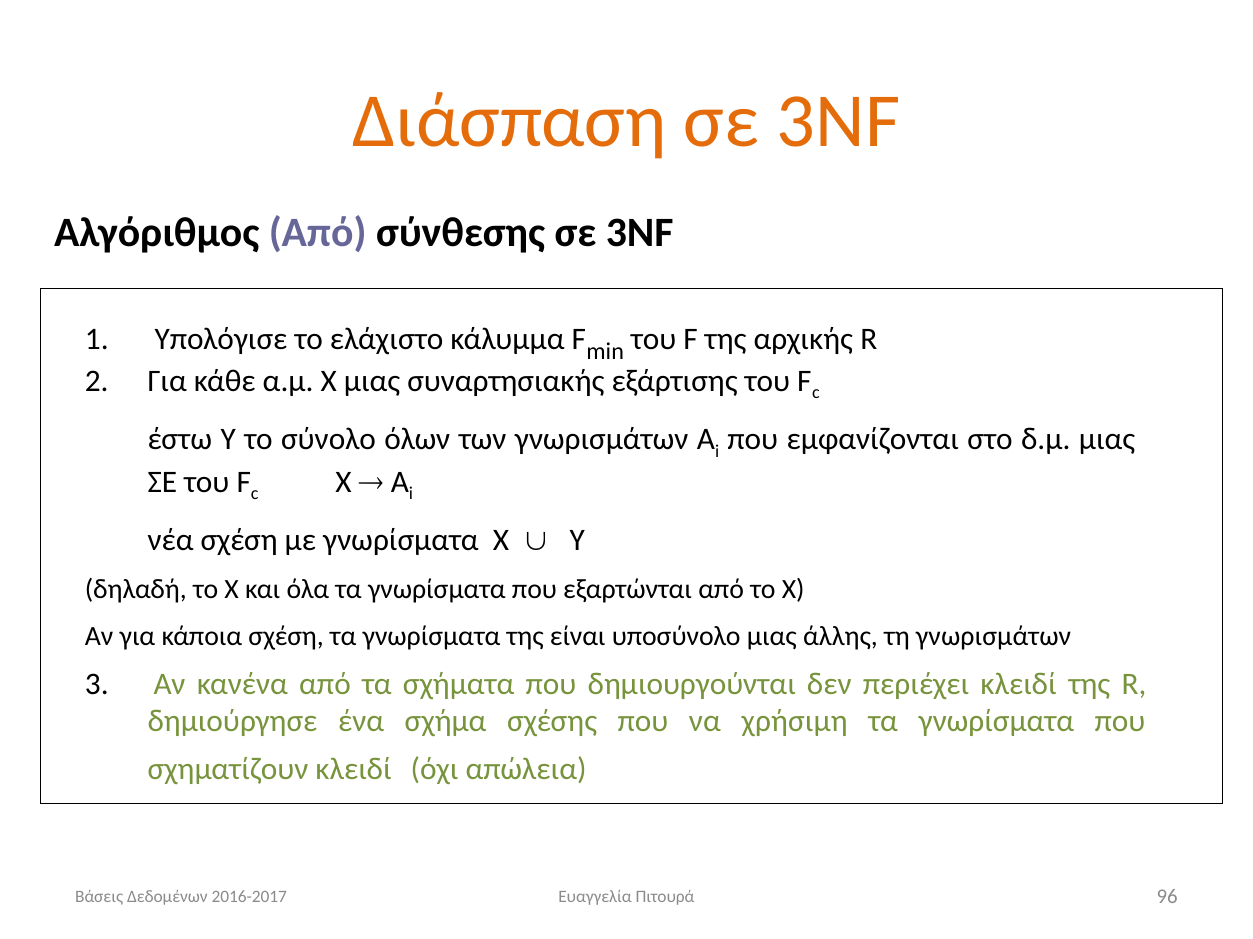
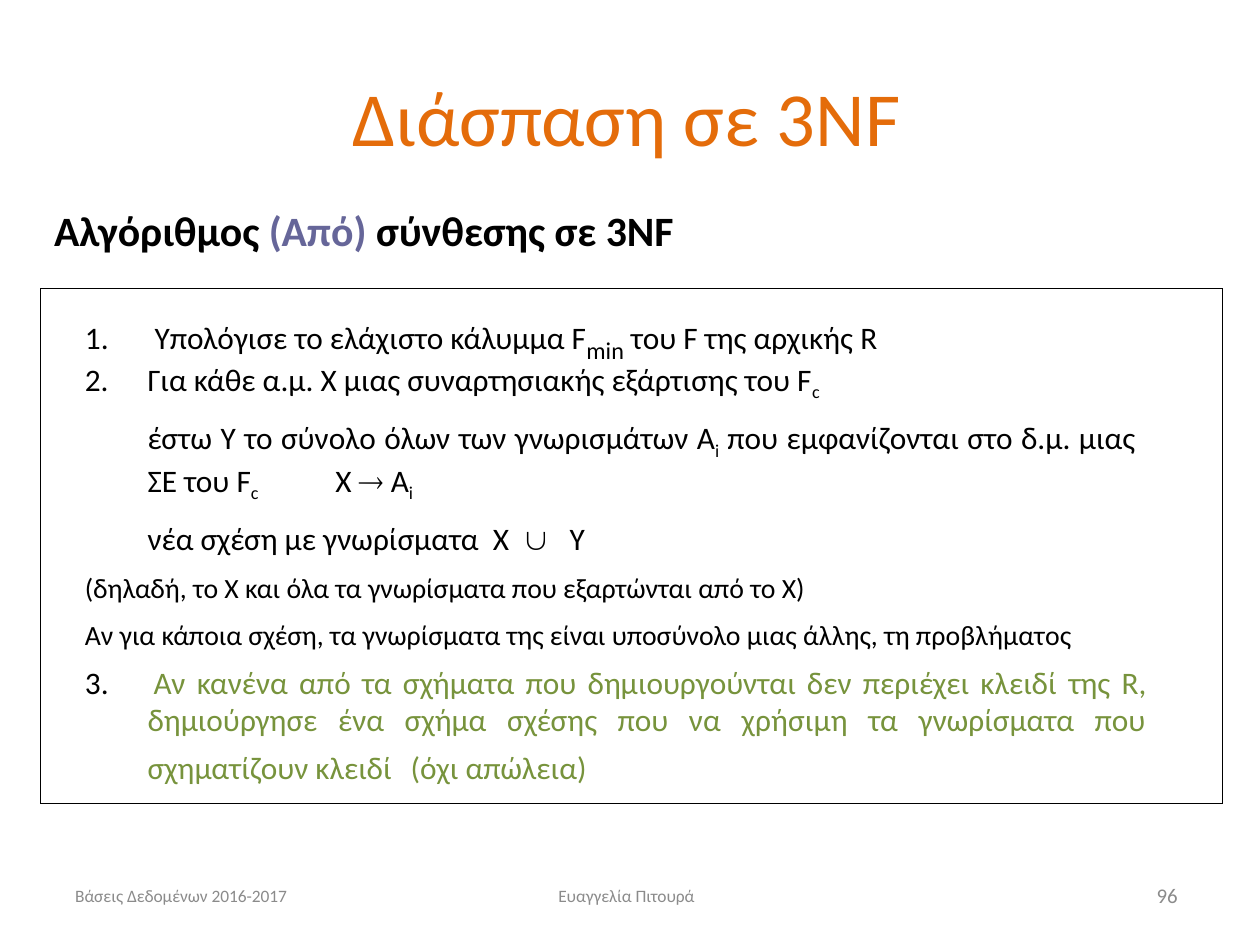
τη γνωρισμάτων: γνωρισμάτων -> προβλήματος (994, 637)
